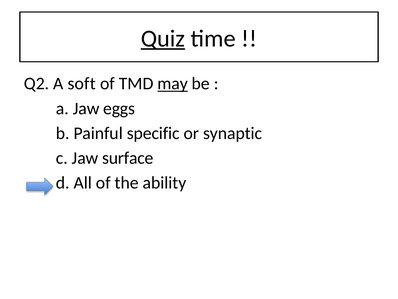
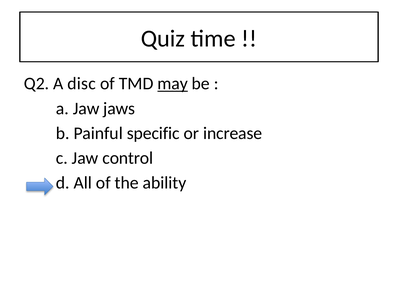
Quiz underline: present -> none (163, 39)
soft: soft -> disc (82, 83)
eggs: eggs -> jaws (119, 108)
synaptic: synaptic -> increase (233, 133)
surface: surface -> control (128, 158)
